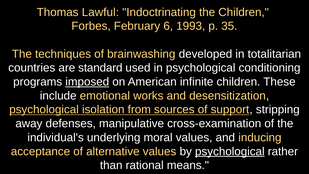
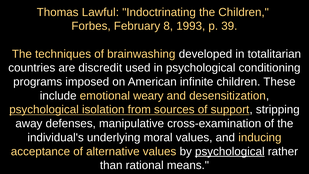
6: 6 -> 8 (168, 26)
35: 35 -> 39 (229, 26)
standard: standard -> discredit (100, 68)
imposed underline: present -> none (87, 82)
works: works -> weary (148, 96)
